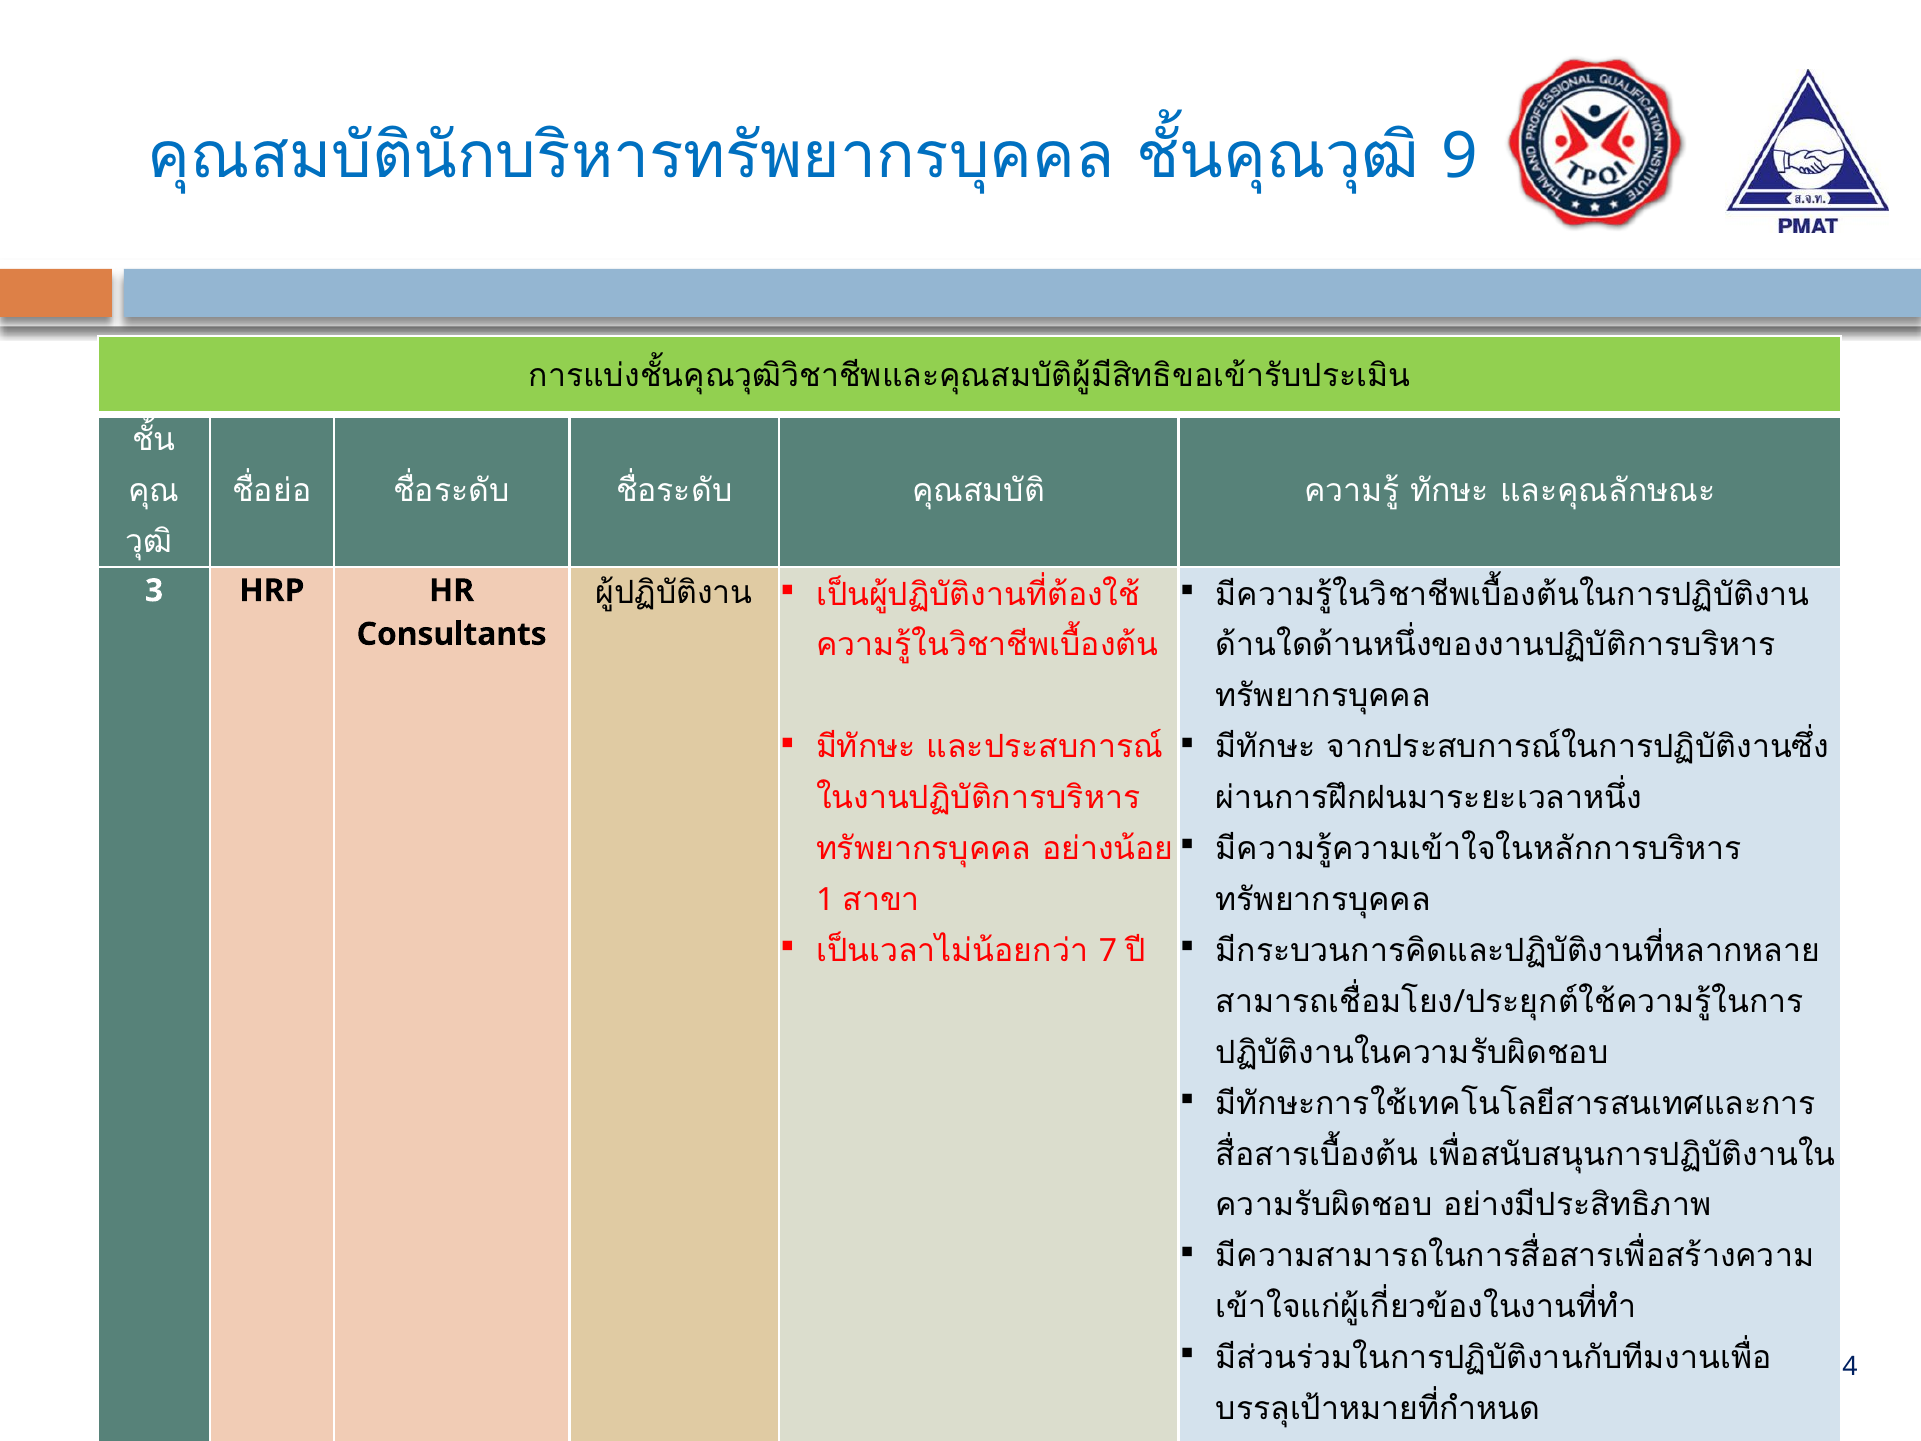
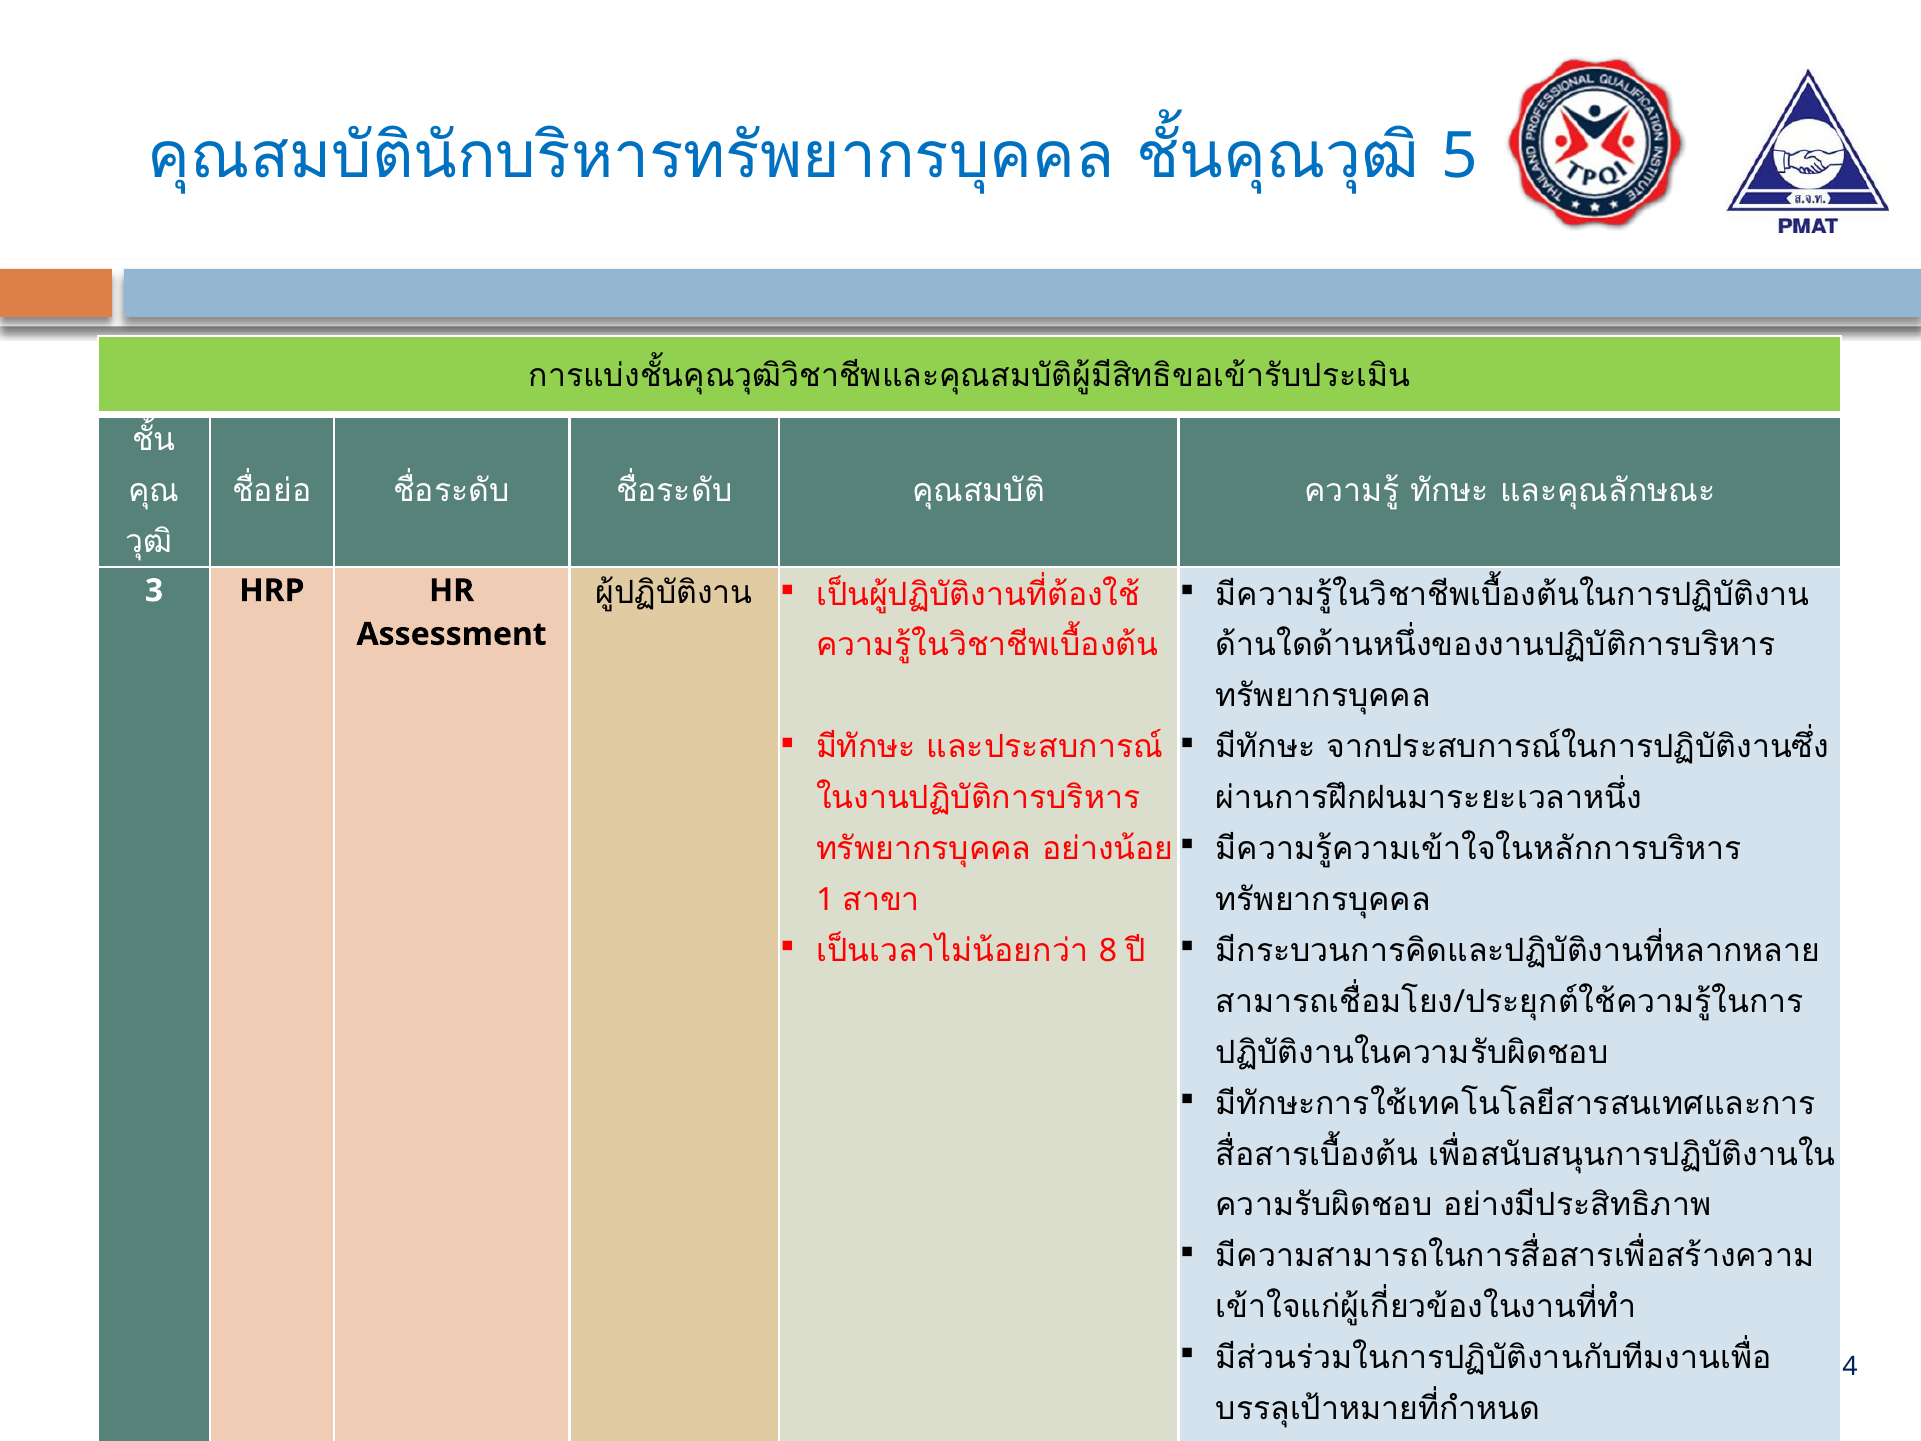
9: 9 -> 5 (1459, 157)
Consultants: Consultants -> Assessment (452, 634)
7: 7 -> 8 (1108, 951)
